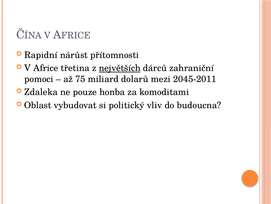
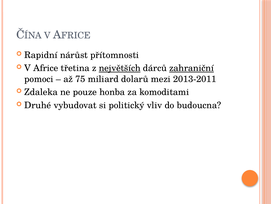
zahraniční underline: none -> present (192, 68)
2045-2011: 2045-2011 -> 2013-2011 (195, 79)
Oblast: Oblast -> Druhé (38, 105)
